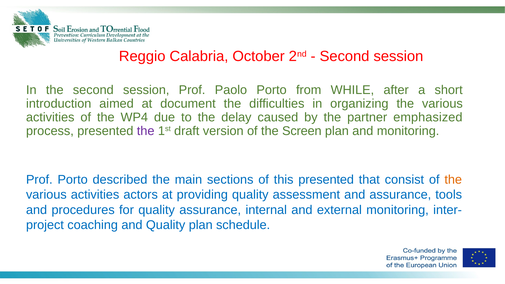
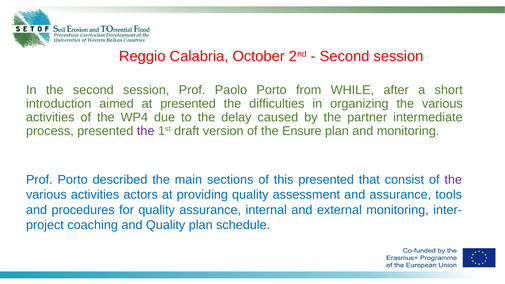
at document: document -> presented (188, 104)
emphasized: emphasized -> intermediate (428, 117)
Screen: Screen -> Ensure (302, 131)
the colour: orange -> purple (453, 180)
